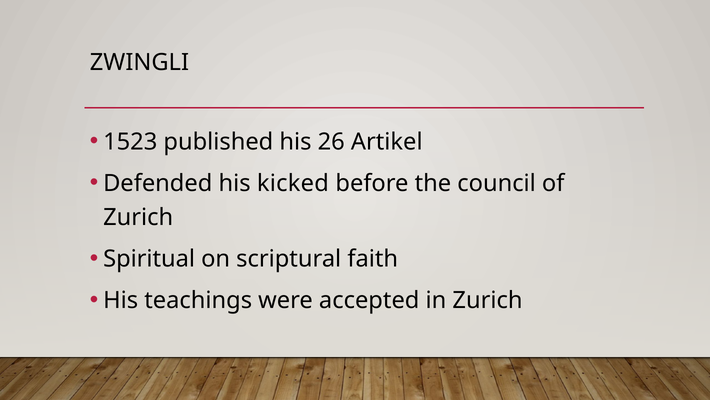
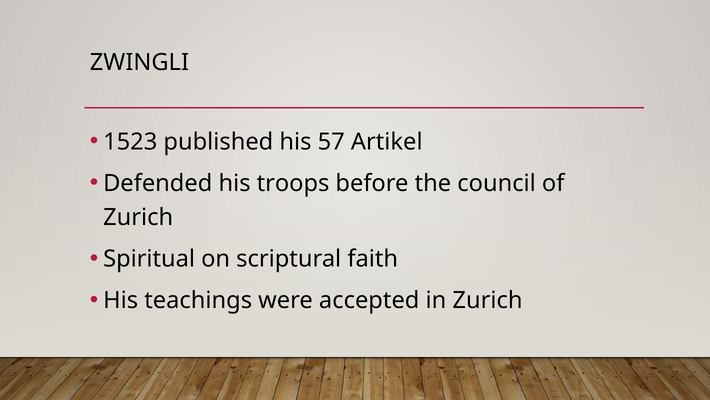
26: 26 -> 57 (331, 142)
kicked: kicked -> troops (293, 183)
